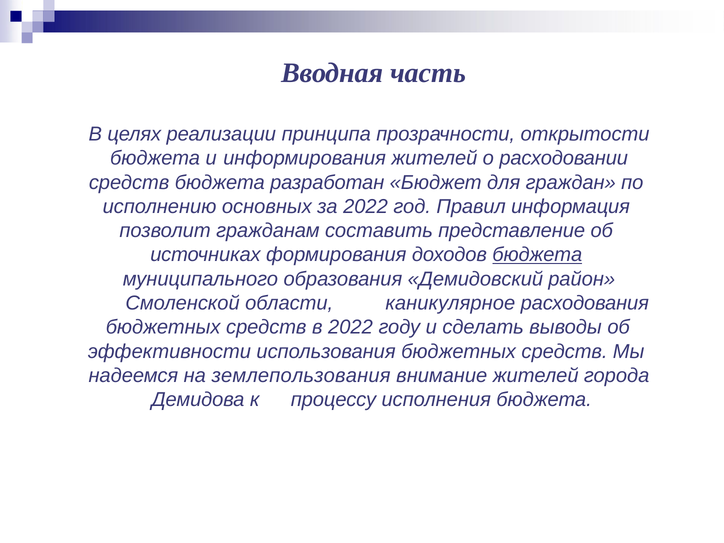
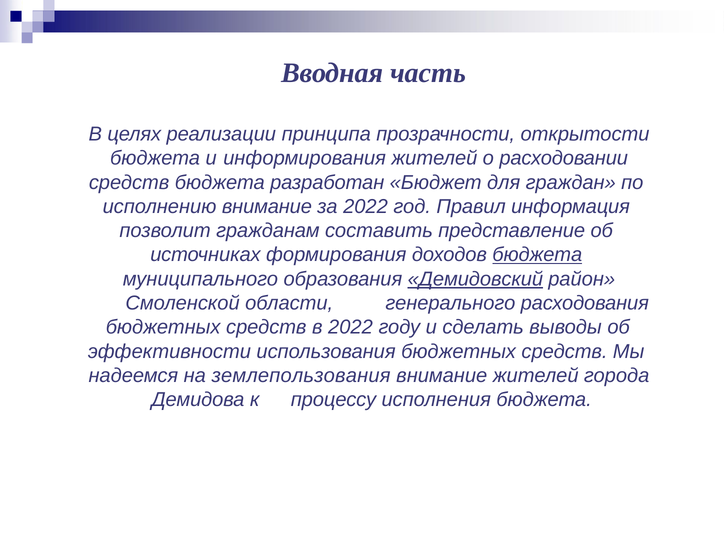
исполнению основных: основных -> внимание (267, 207)
Демидовский underline: none -> present (475, 279)
каникулярное: каникулярное -> генерального (450, 303)
